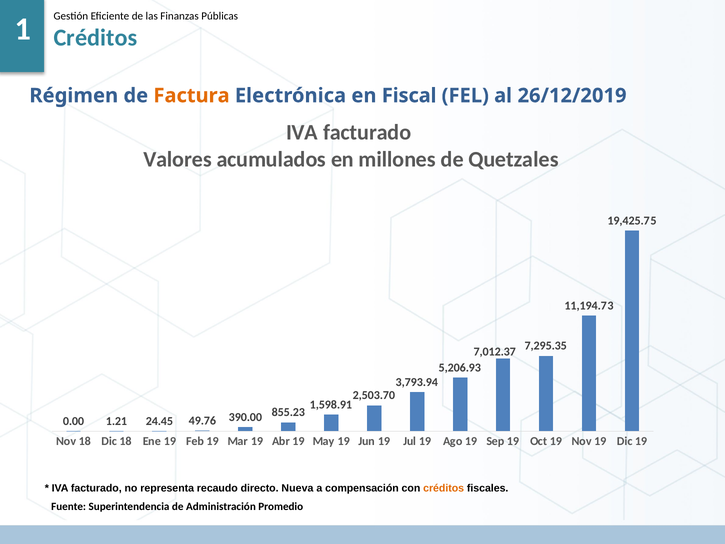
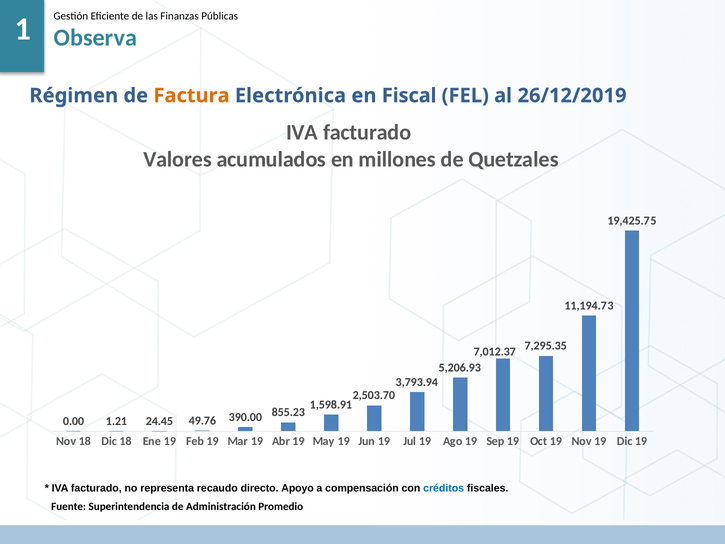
Créditos: Créditos -> Observa (95, 38)
Nueva: Nueva -> Apoyo (298, 488)
créditos colour: orange -> blue (444, 488)
